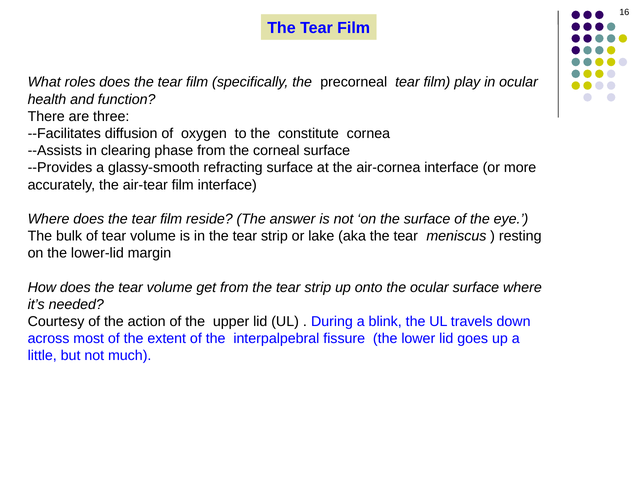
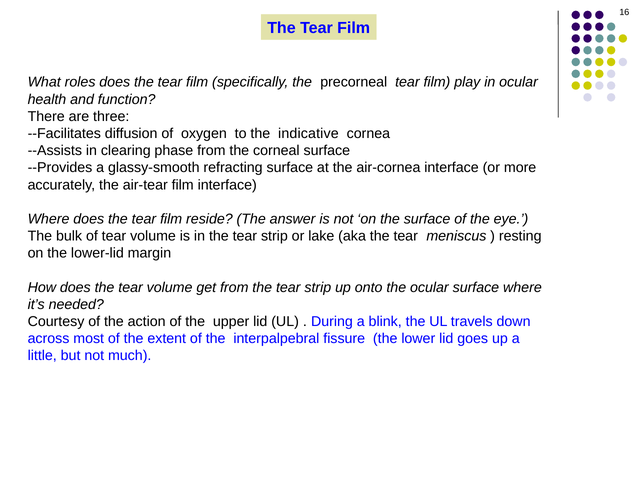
constitute: constitute -> indicative (308, 133)
